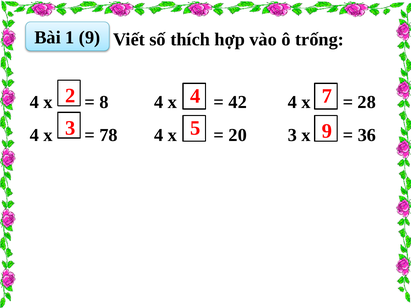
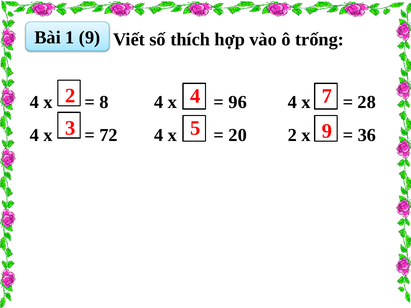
42: 42 -> 96 (238, 102)
78: 78 -> 72 (109, 135)
20 3: 3 -> 2 (292, 135)
